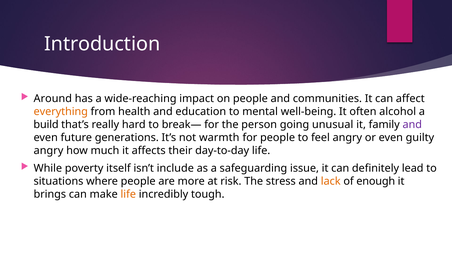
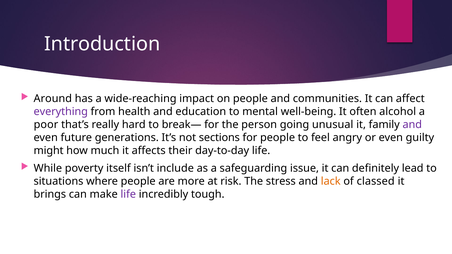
everything colour: orange -> purple (61, 112)
build: build -> poor (46, 125)
warmth: warmth -> sections (219, 138)
angry: angry -> might (49, 151)
enough: enough -> classed (376, 181)
life colour: orange -> purple (128, 194)
